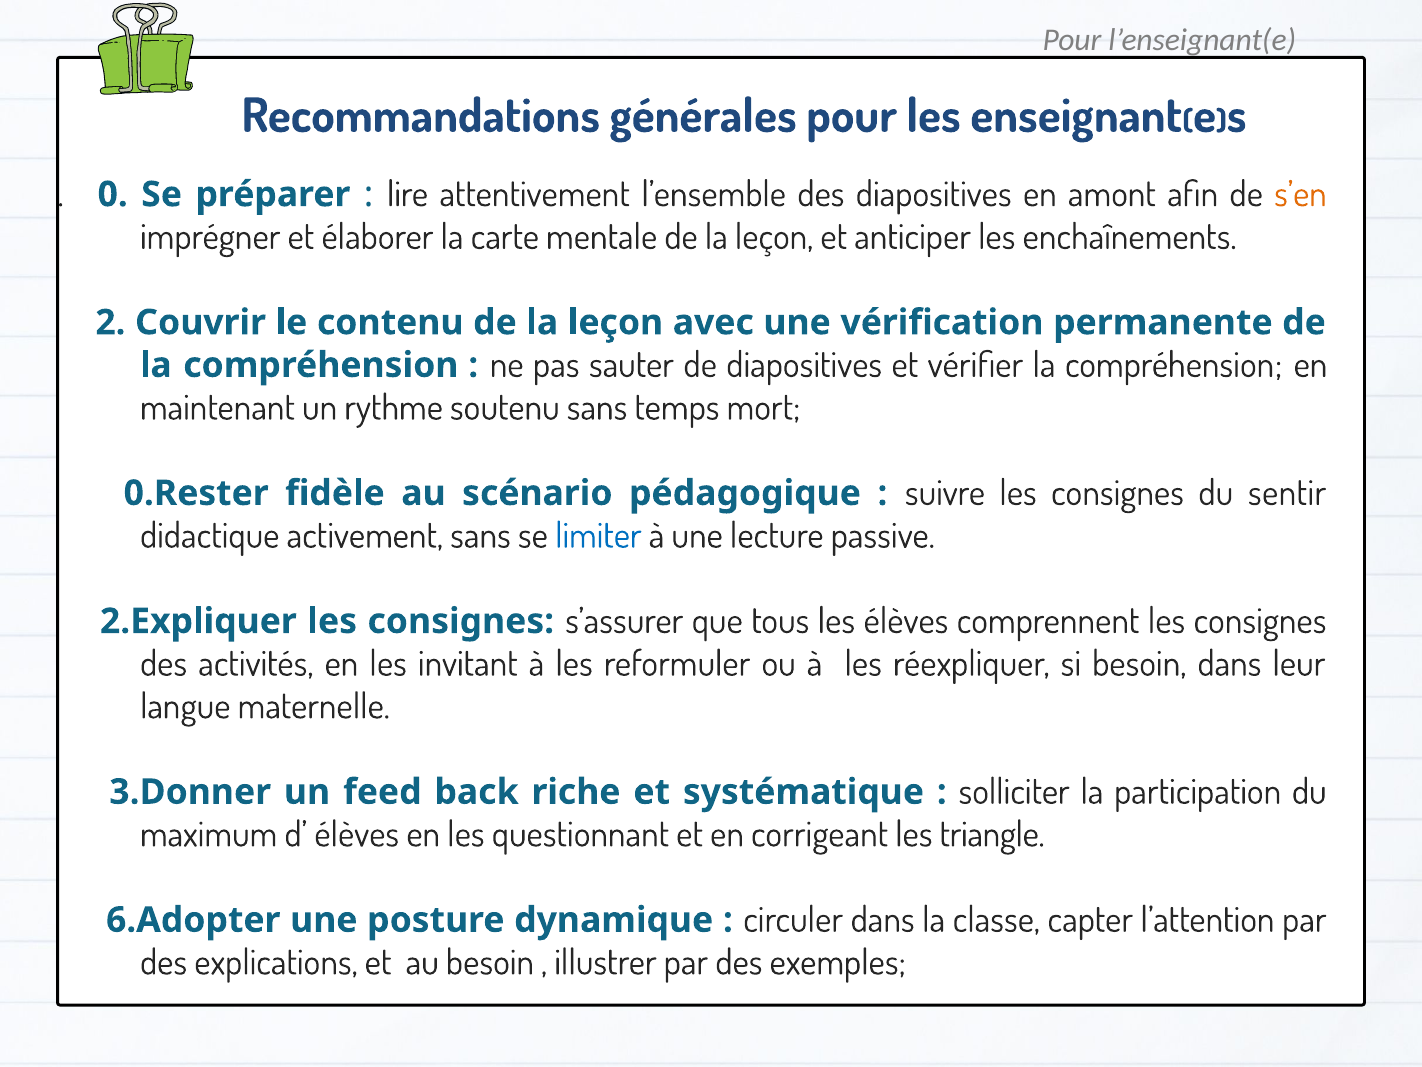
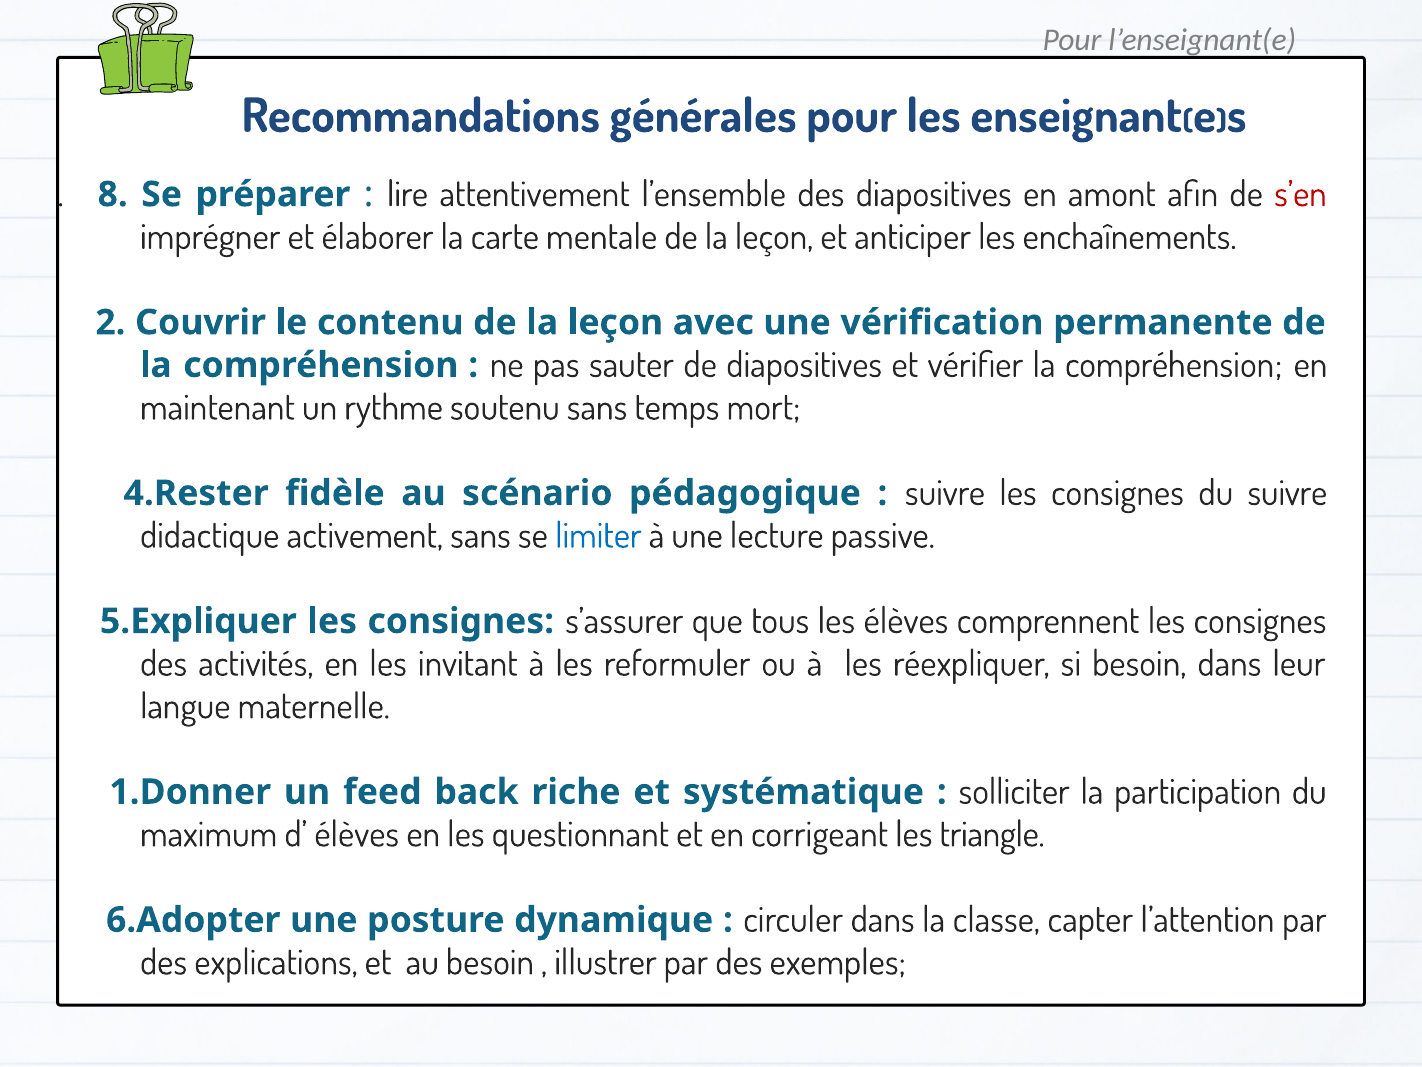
0: 0 -> 8 (113, 194)
s’en colour: orange -> red (1300, 194)
0.Rester: 0.Rester -> 4.Rester (196, 493)
du sentir: sentir -> suivre (1287, 493)
2.Expliquer: 2.Expliquer -> 5.Expliquer (198, 621)
3.Donner: 3.Donner -> 1.Donner (190, 792)
